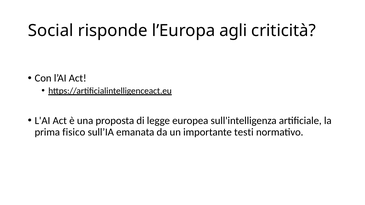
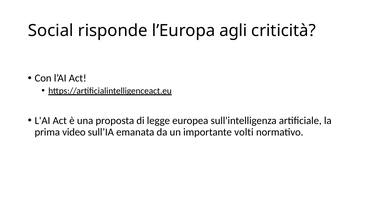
fisico: fisico -> video (74, 132)
testi: testi -> volti (244, 132)
